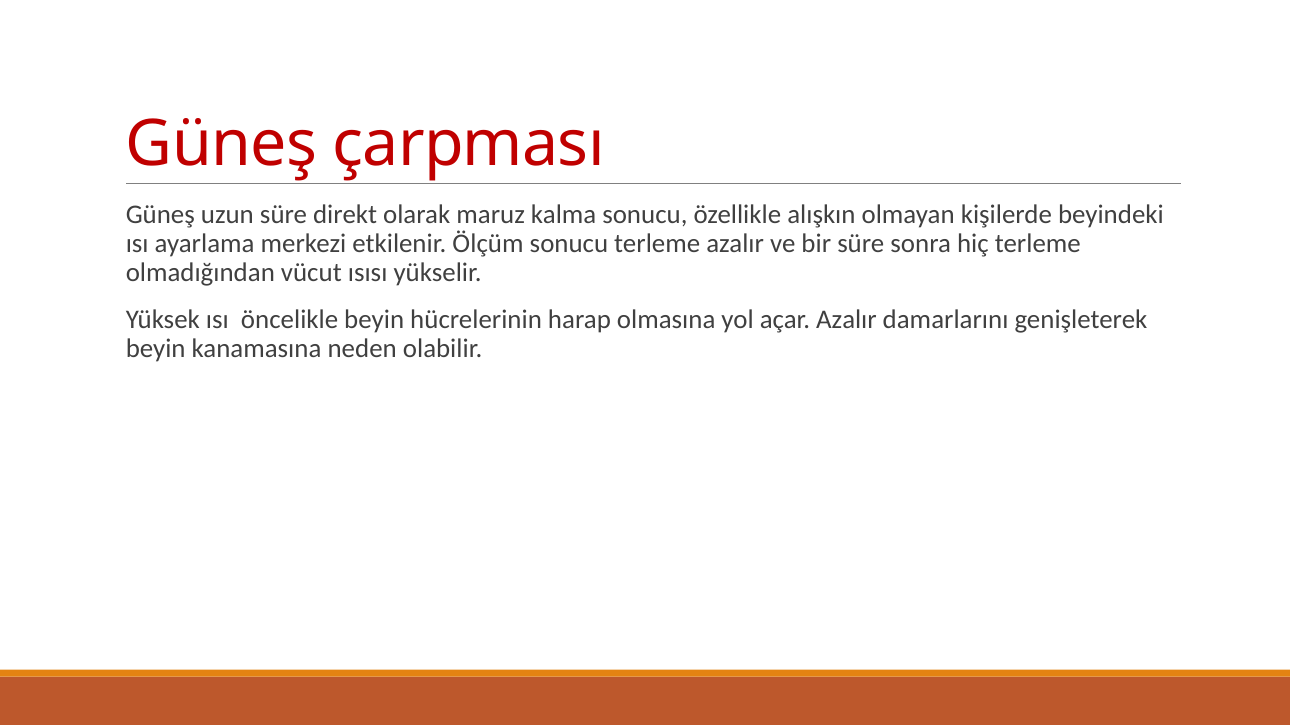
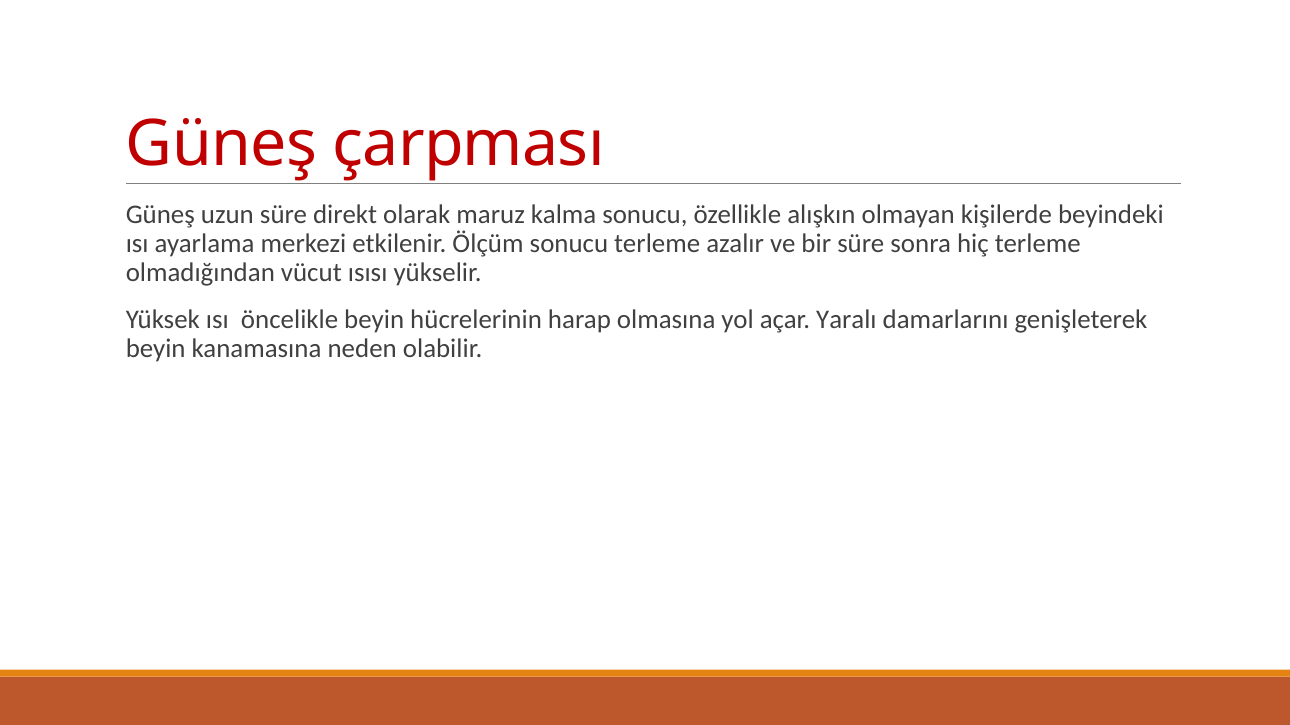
açar Azalır: Azalır -> Yaralı (846, 320)
